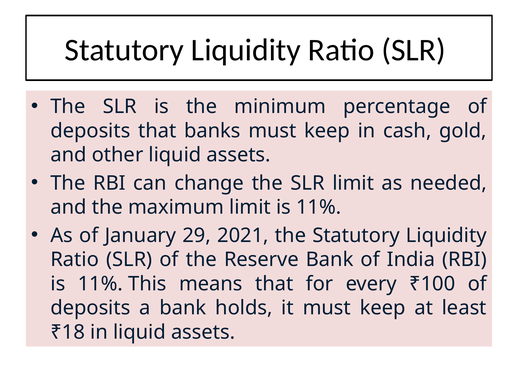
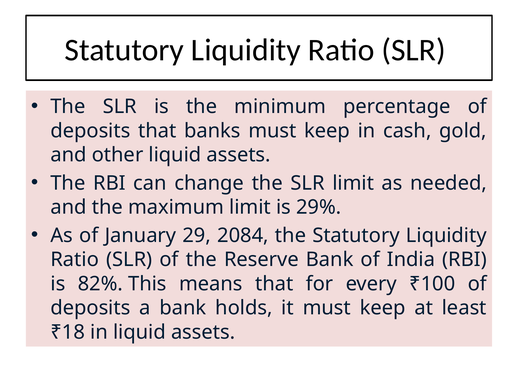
limit is 11%: 11% -> 29% (319, 208)
2021: 2021 -> 2084 (243, 236)
11%: 11% -> 82% (100, 284)
